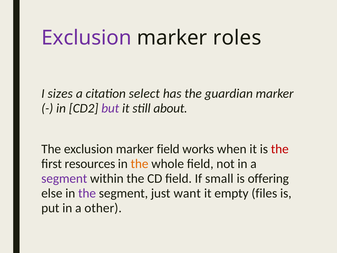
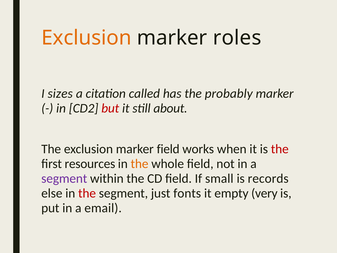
Exclusion colour: purple -> orange (86, 38)
select: select -> called (144, 93)
guardian: guardian -> probably (229, 93)
but colour: purple -> red (110, 108)
offering: offering -> records (268, 178)
the colour: purple -> red (87, 193)
want: want -> fonts (187, 193)
files: files -> very (264, 193)
other: other -> email (103, 208)
